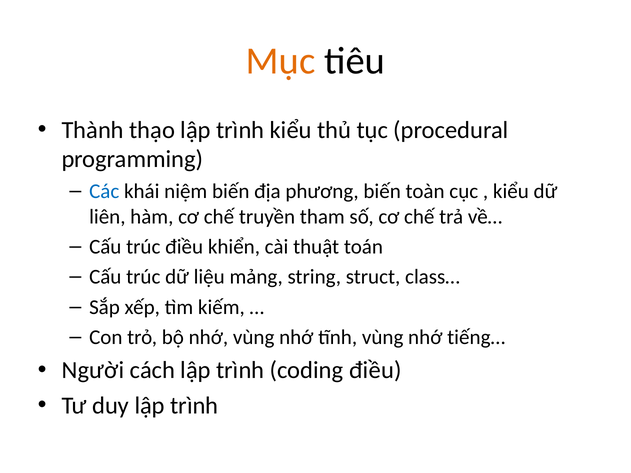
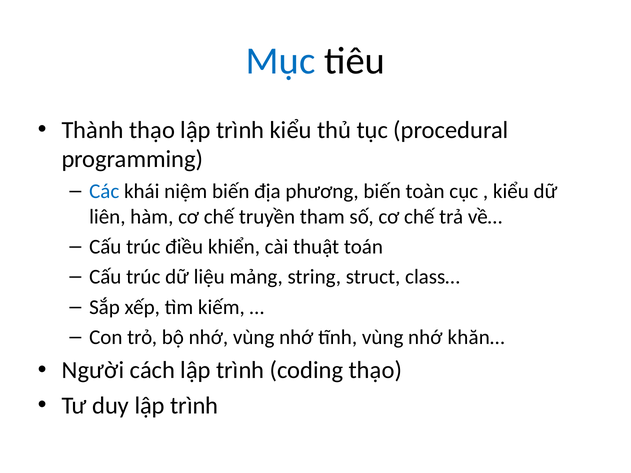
Mục colour: orange -> blue (281, 61)
tiếng…: tiếng… -> khăn… (476, 337)
coding điều: điều -> thạo (376, 371)
